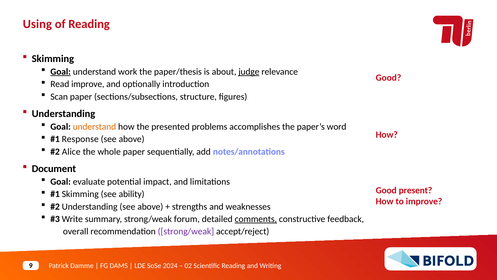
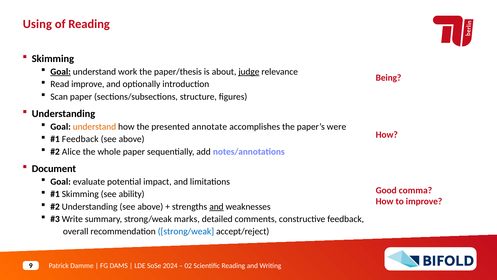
Good: Good -> Being (389, 78)
problems: problems -> annotate (210, 127)
word: word -> were (337, 127)
Response: Response -> Feedback (80, 139)
present: present -> comma (415, 190)
and underline: none -> present (216, 206)
forum: forum -> marks (187, 219)
comments underline: present -> none (256, 219)
strong/weak colour: purple -> blue (186, 231)
